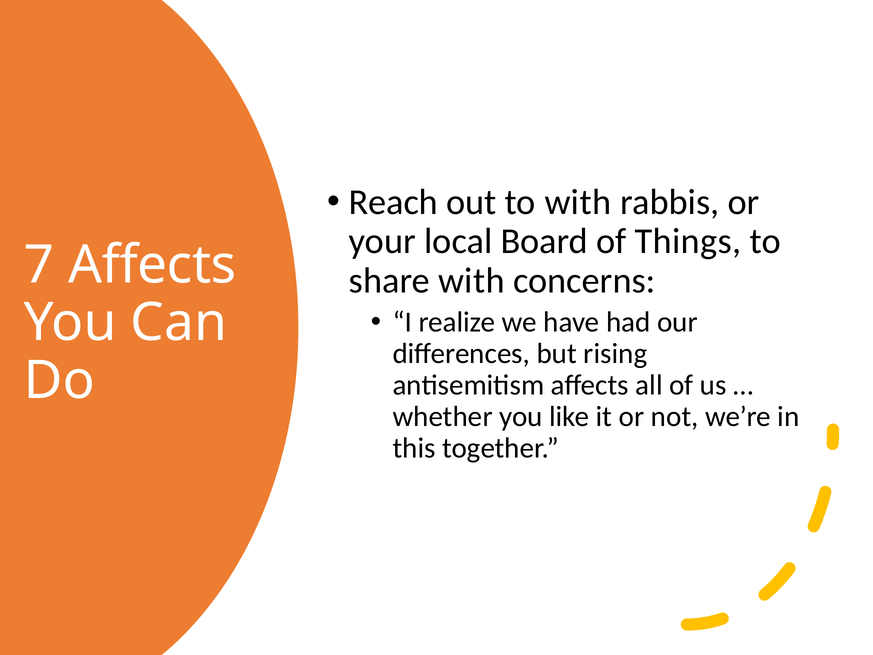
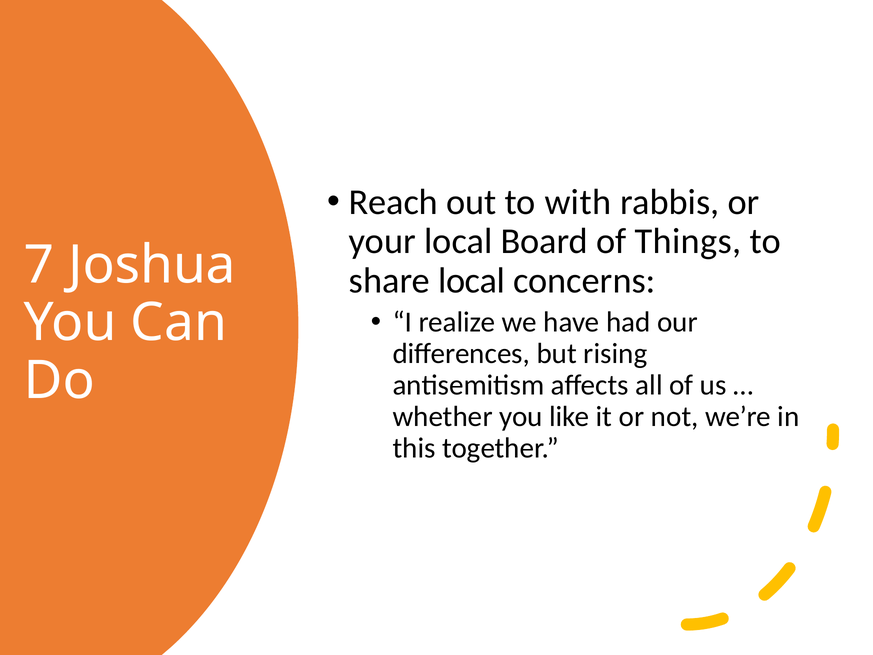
7 Affects: Affects -> Joshua (152, 265)
share with: with -> local (472, 281)
